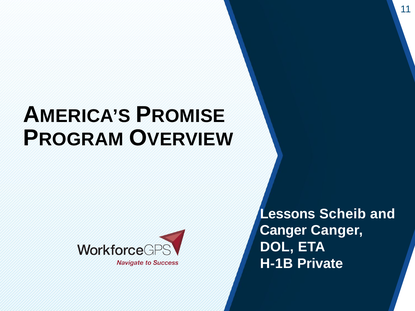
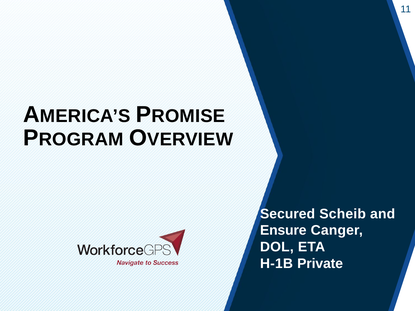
Lessons: Lessons -> Secured (288, 214)
Canger: Canger -> Ensure (283, 231)
